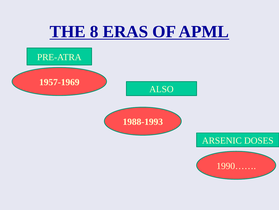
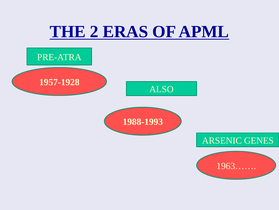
8: 8 -> 2 (94, 32)
1957-1969: 1957-1969 -> 1957-1928 (59, 82)
DOSES: DOSES -> GENES (259, 140)
1990……: 1990…… -> 1963…… (236, 165)
